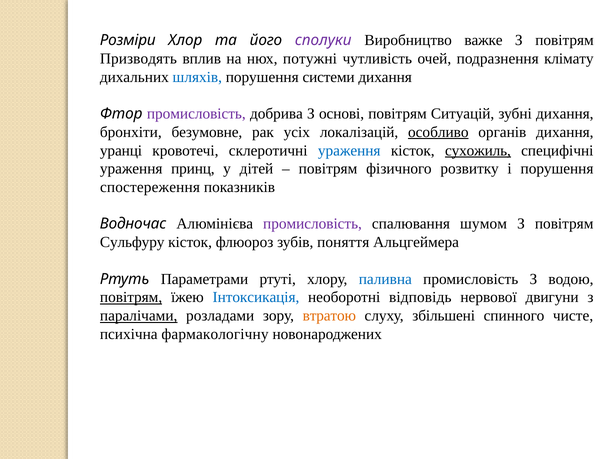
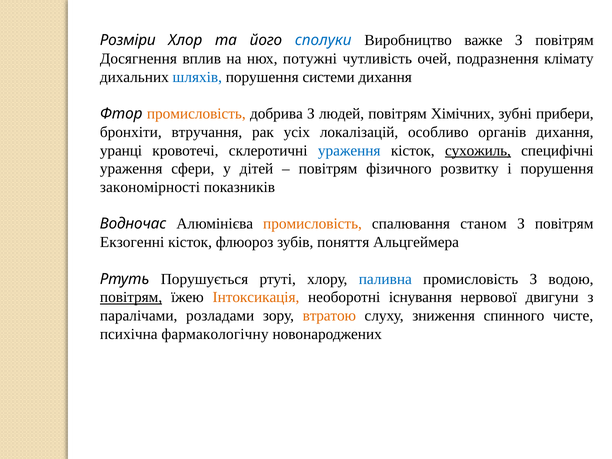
сполуки colour: purple -> blue (323, 40)
Призводять: Призводять -> Досягнення (138, 59)
промисловість colour: purple -> orange (196, 114)
основі: основі -> людей (342, 114)
Ситуацій: Ситуацій -> Хімічних (463, 114)
зубні дихання: дихання -> прибери (565, 114)
безумовне: безумовне -> втручання (207, 132)
особливо underline: present -> none (438, 132)
принц: принц -> сфери (193, 169)
спостереження: спостереження -> закономірності (150, 187)
промисловість colour: purple -> orange (313, 224)
шумом: шумом -> станом (484, 224)
Сульфуру: Сульфуру -> Екзогенні (132, 242)
Параметрами: Параметрами -> Порушується (205, 279)
Інтоксикація colour: blue -> orange (256, 297)
відповідь: відповідь -> існування (420, 297)
паралічами underline: present -> none (139, 316)
збільшені: збільшені -> зниження (444, 316)
